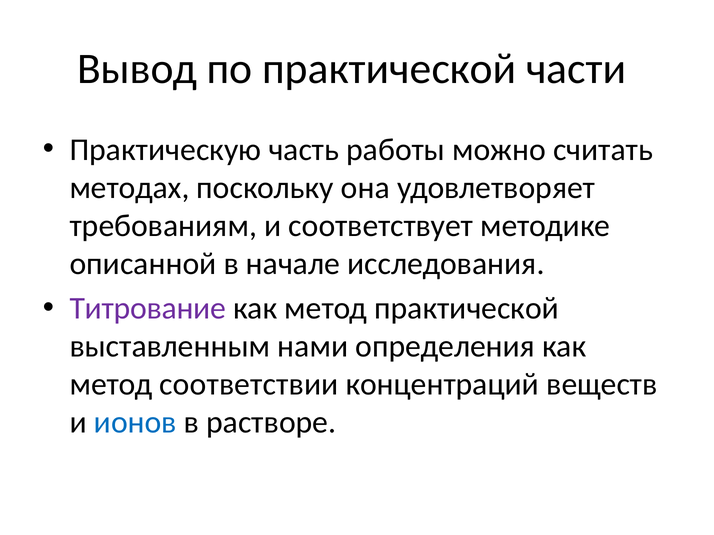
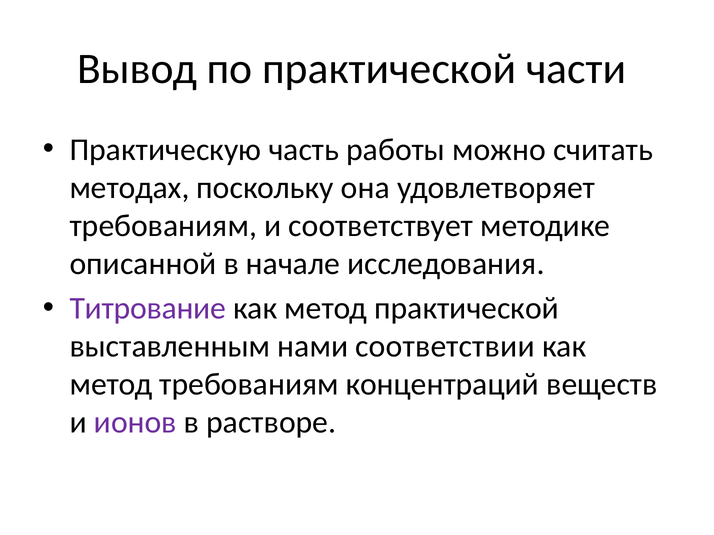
определения: определения -> соответствии (445, 347)
метод соответствии: соответствии -> требованиям (249, 385)
ионов colour: blue -> purple (135, 423)
